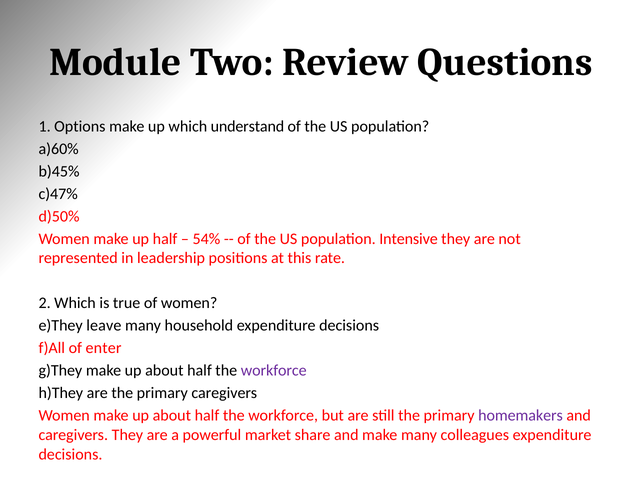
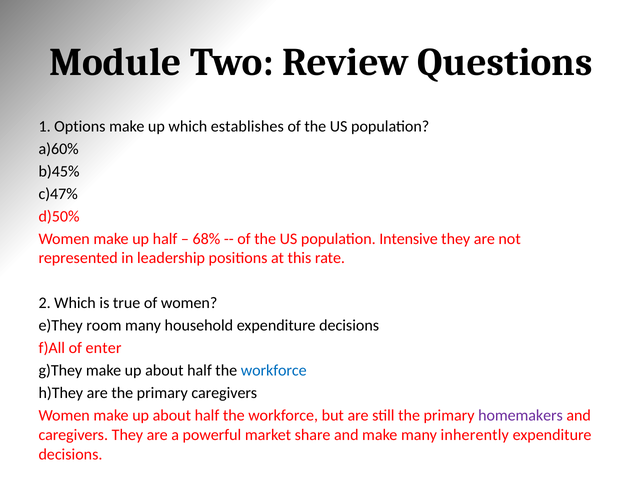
understand: understand -> establishes (247, 126)
54%: 54% -> 68% (206, 239)
leave: leave -> room (104, 325)
workforce colour: purple -> blue (274, 370)
colleagues: colleagues -> inherently (475, 434)
